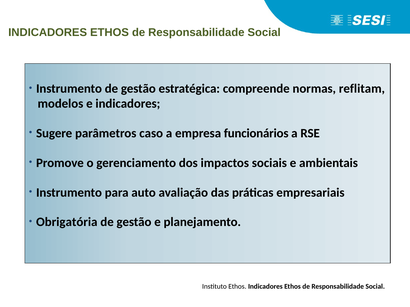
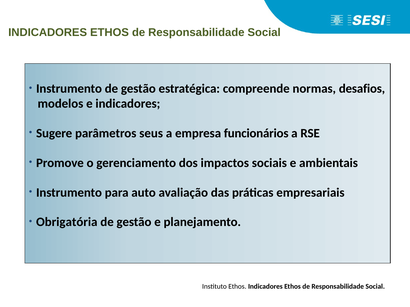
reflitam: reflitam -> desafios (362, 89)
caso: caso -> seus (151, 133)
